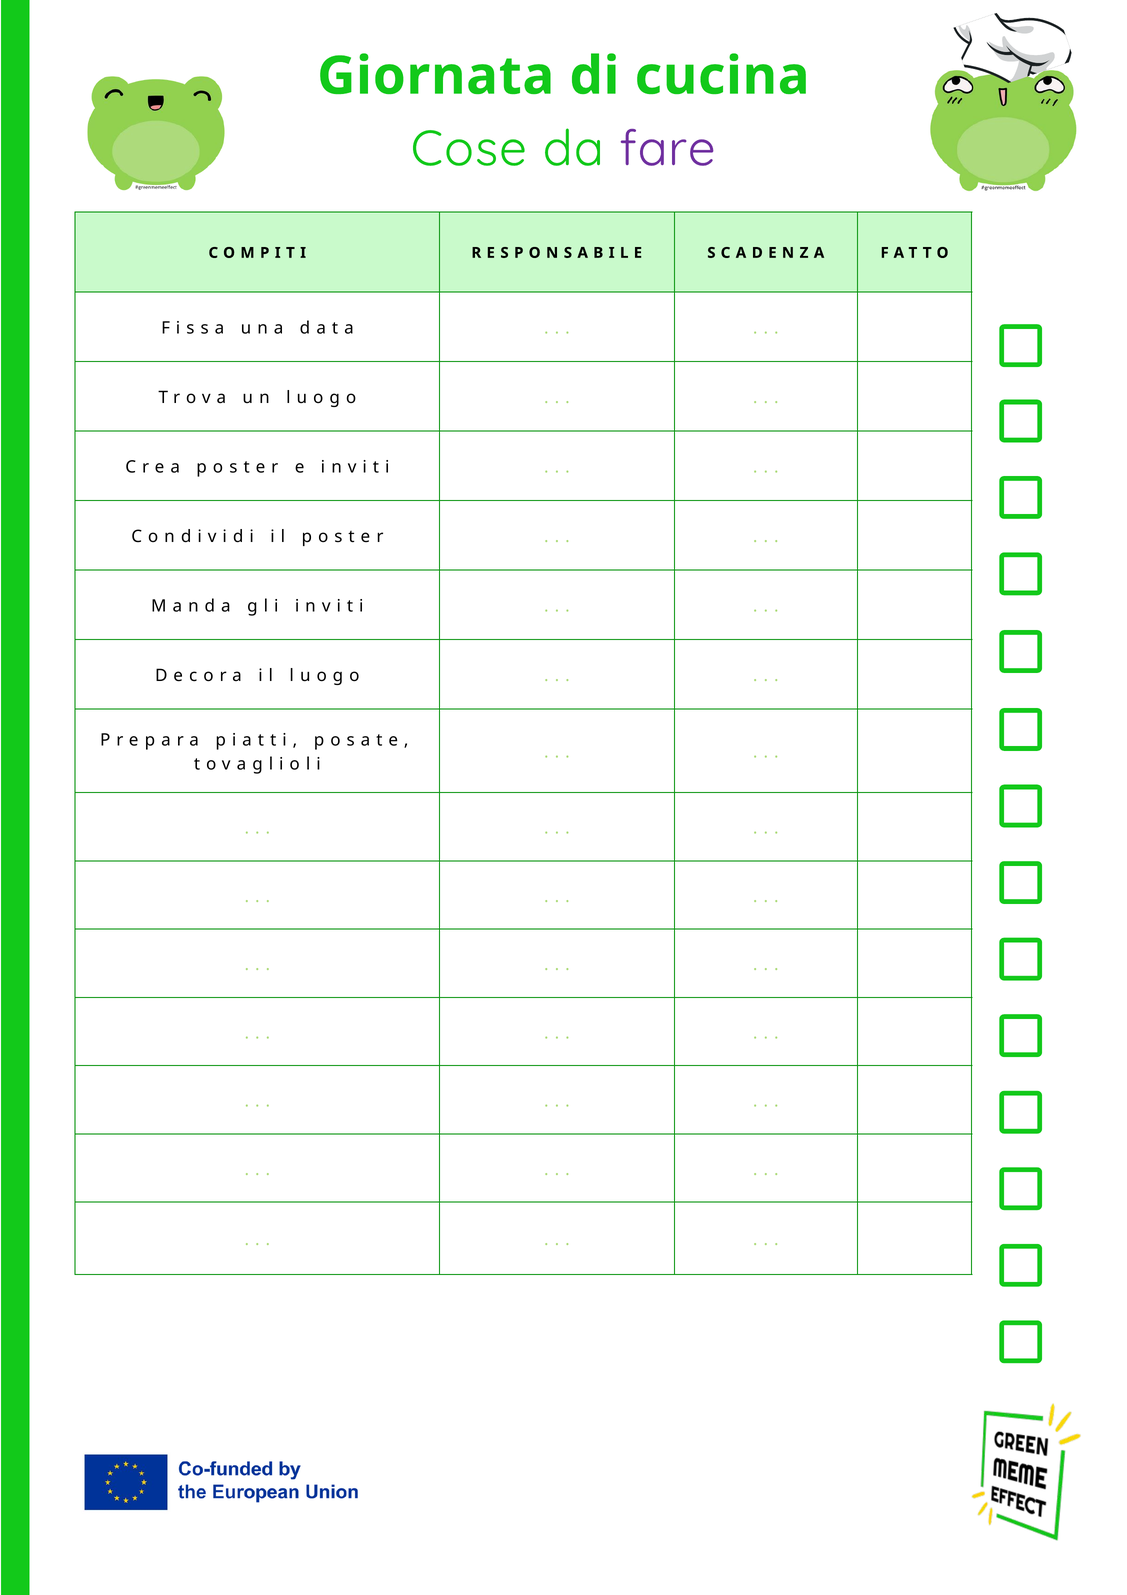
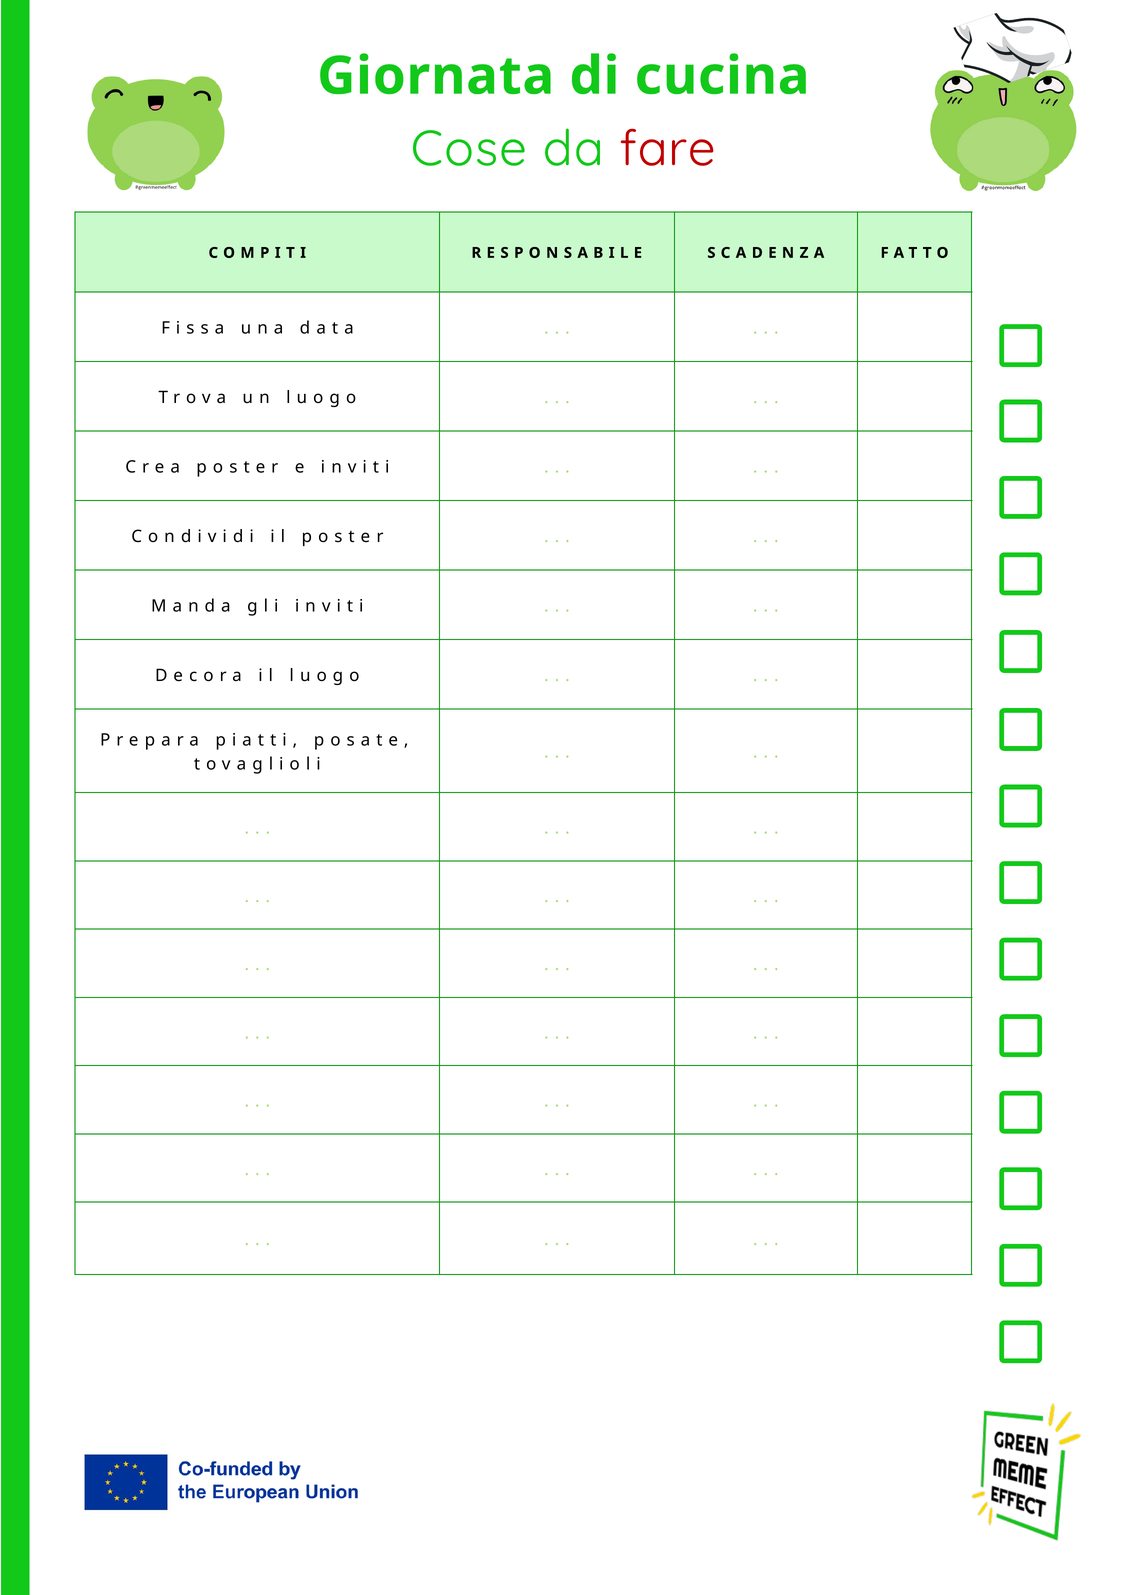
fare colour: purple -> red (668, 149)
